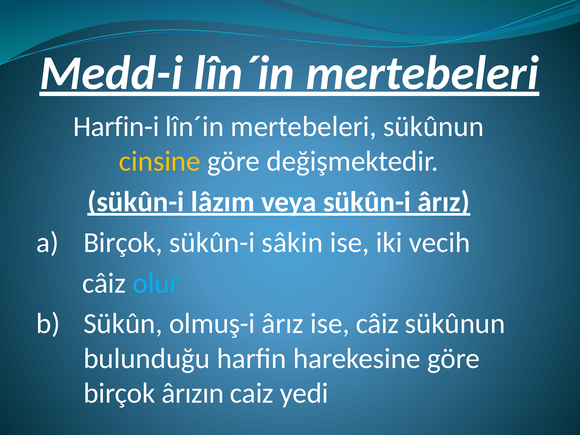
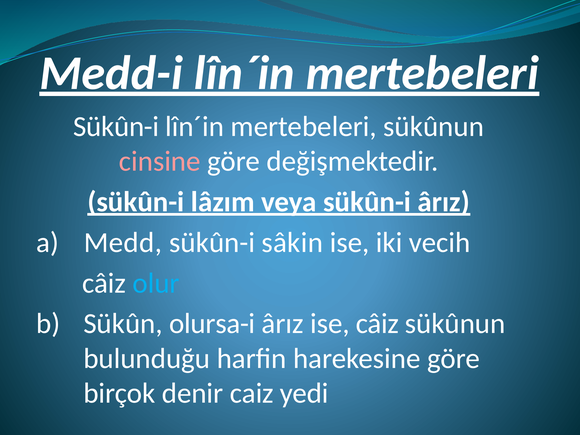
Harfin-i: Harfin-i -> Sükûn-i (116, 127)
cinsine colour: yellow -> pink (160, 161)
a Birçok: Birçok -> Medd (123, 243)
olmuş-i: olmuş-i -> olursa-i (212, 324)
ârızın: ârızın -> denir (193, 393)
